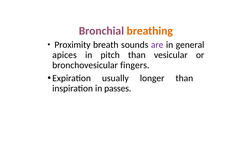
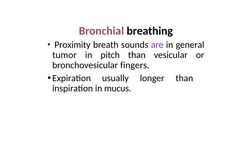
breathing colour: orange -> black (150, 31)
apices: apices -> tumor (64, 55)
passes: passes -> mucus (118, 88)
